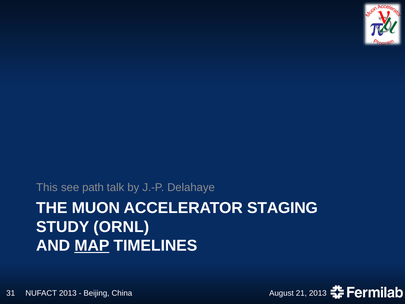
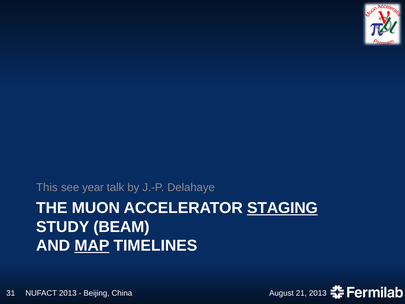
path: path -> year (93, 187)
STAGING underline: none -> present (282, 208)
ORNL: ORNL -> BEAM (121, 227)
